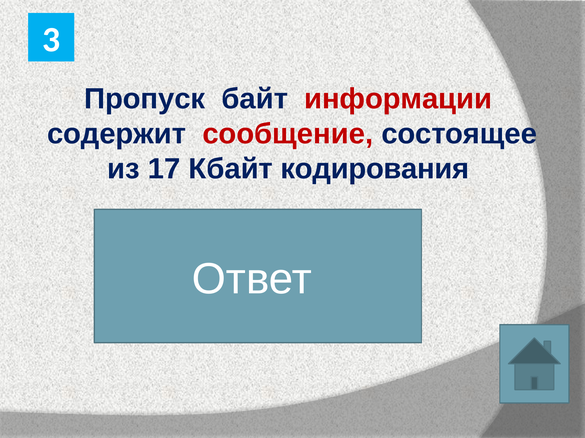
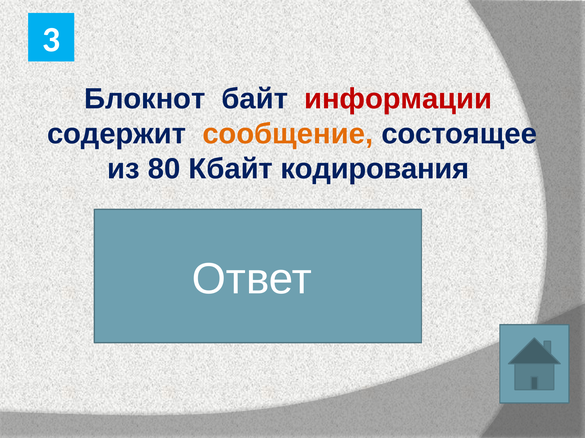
Пропуск: Пропуск -> Блокнот (145, 99)
сообщение colour: red -> orange (288, 134)
17: 17 -> 80 (164, 169)
